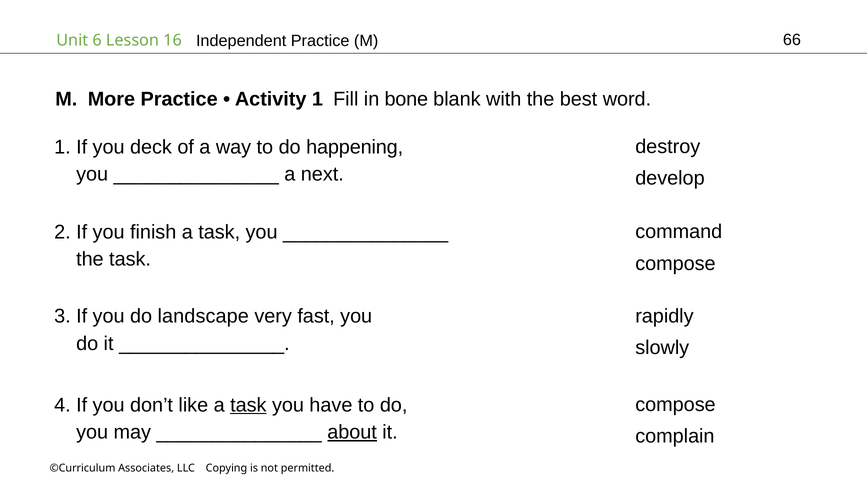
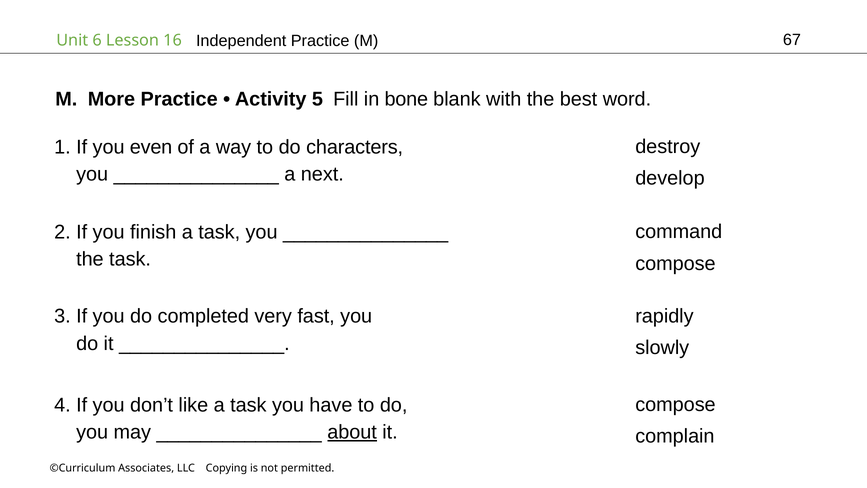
66: 66 -> 67 (792, 40)
Activity 1: 1 -> 5 (317, 99)
deck: deck -> even (151, 147)
happening: happening -> characters (355, 147)
landscape: landscape -> completed (203, 316)
task underline: present -> none (248, 405)
